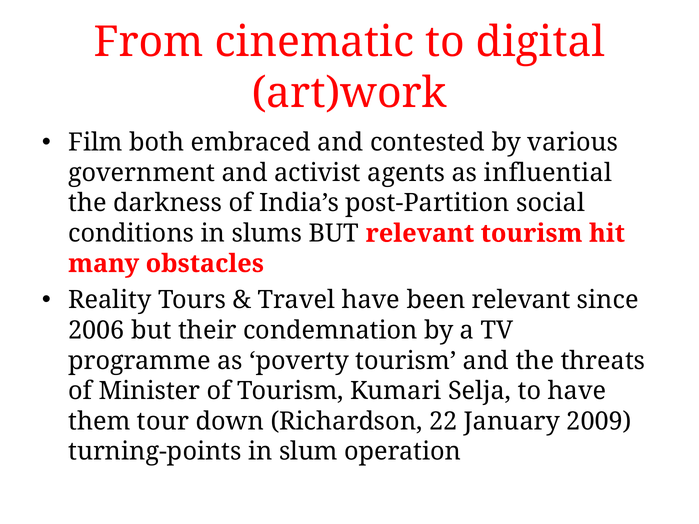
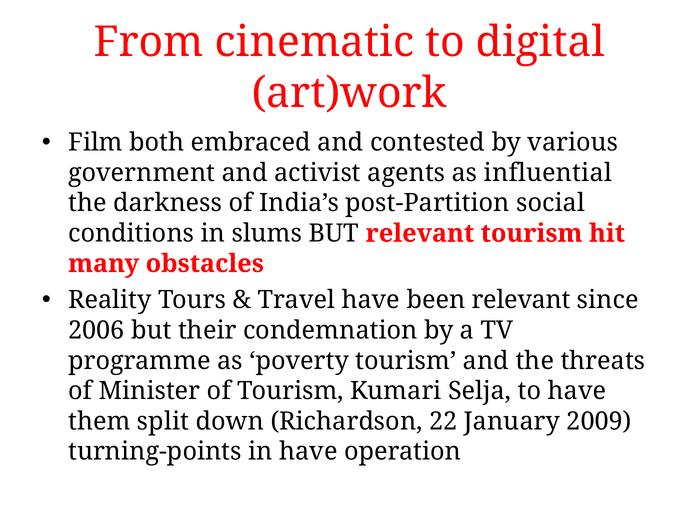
tour: tour -> split (163, 421)
in slum: slum -> have (308, 452)
